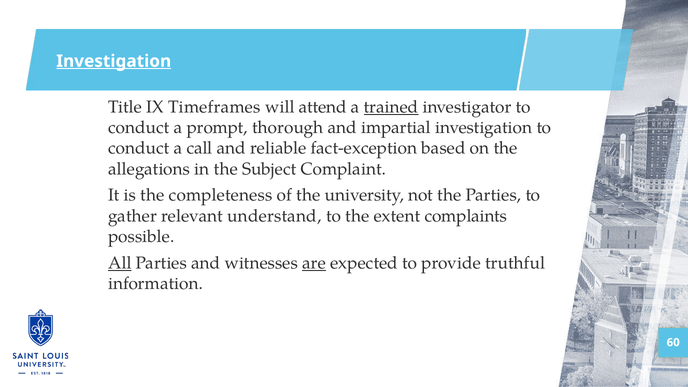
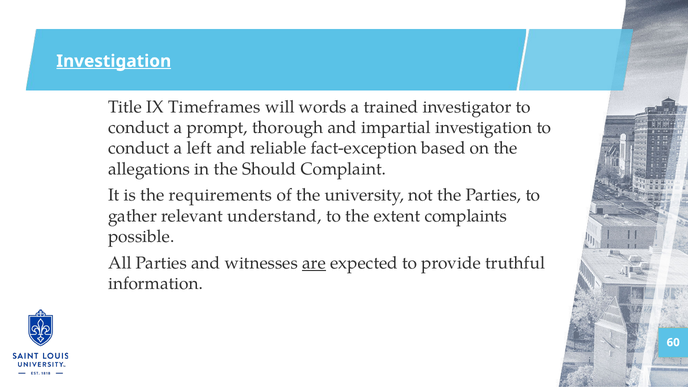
attend: attend -> words (323, 107)
trained underline: present -> none (391, 107)
call: call -> left (199, 148)
Subject: Subject -> Should (269, 169)
completeness: completeness -> requirements (221, 195)
All underline: present -> none (120, 263)
